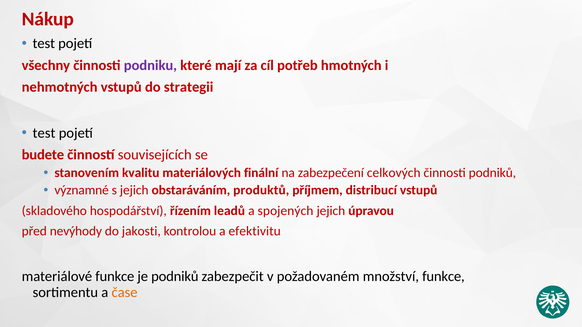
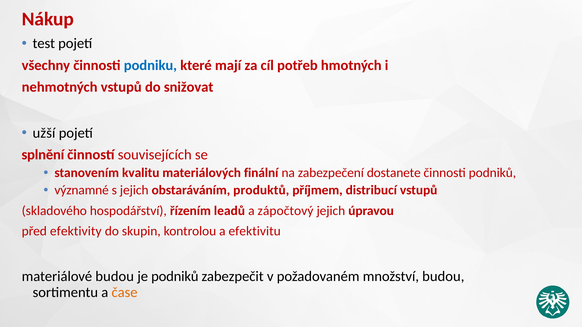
podniku colour: purple -> blue (150, 65)
strategii: strategii -> snižovat (189, 87)
test: test -> užší (44, 133)
budete: budete -> splnění (43, 155)
celkových: celkových -> dostanete (394, 173)
spojených: spojených -> zápočtový (285, 211)
nevýhody: nevýhody -> efektivity (76, 231)
jakosti: jakosti -> skupin (141, 231)
materiálové funkce: funkce -> budou (115, 277)
množství funkce: funkce -> budou (443, 277)
